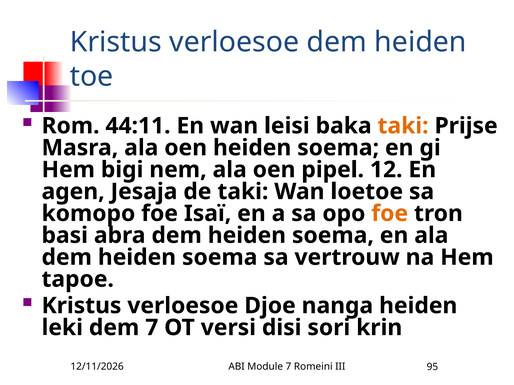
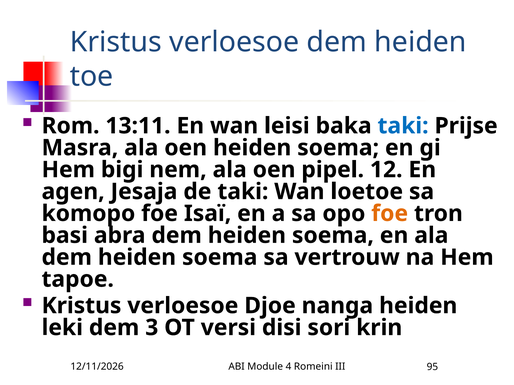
44:11: 44:11 -> 13:11 (138, 126)
taki colour: orange -> blue (403, 126)
dem 7: 7 -> 3 (152, 328)
Module 7: 7 -> 4 (288, 367)
